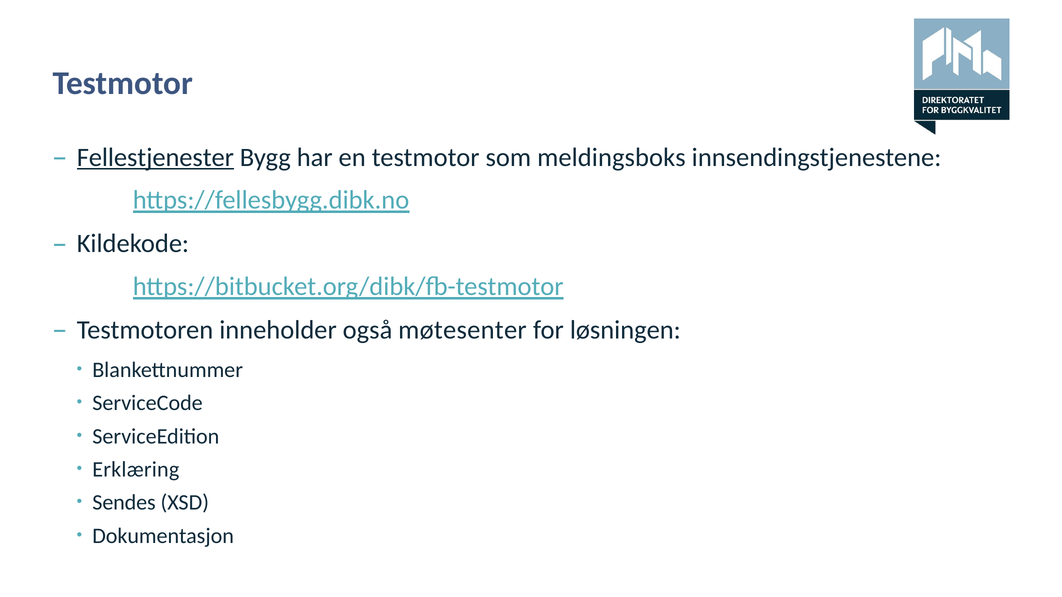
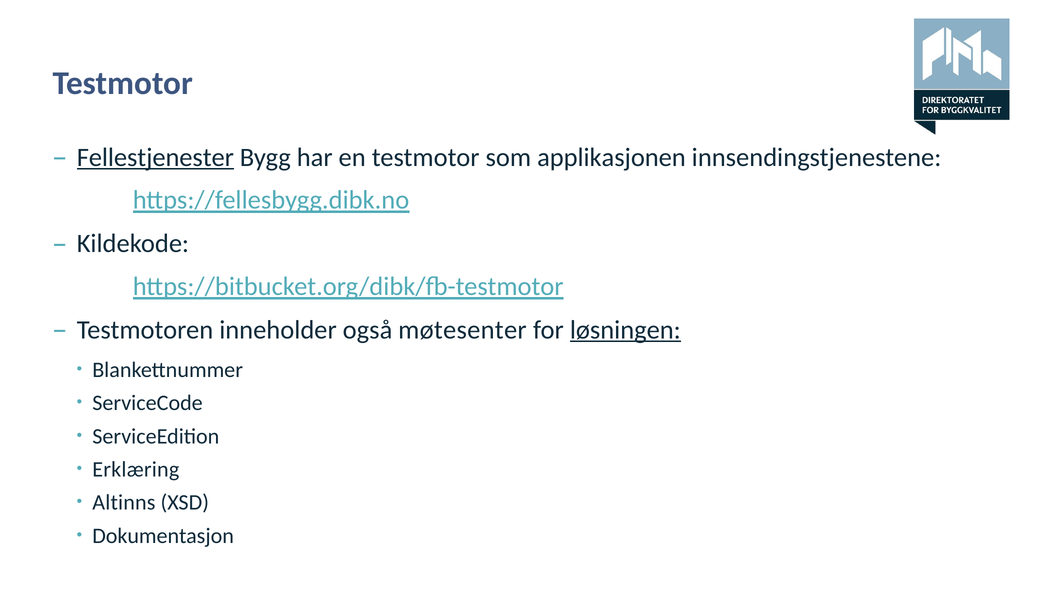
meldingsboks: meldingsboks -> applikasjonen (611, 157)
løsningen underline: none -> present (625, 330)
Sendes: Sendes -> Altinns (124, 503)
